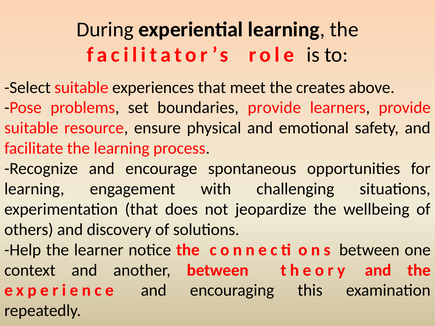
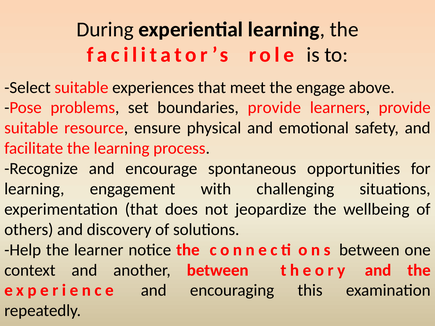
creates: creates -> engage (321, 88)
